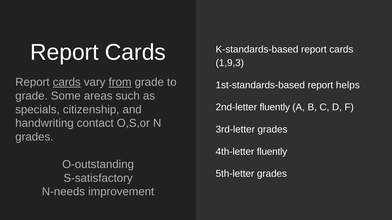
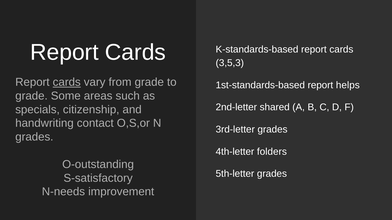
1,9,3: 1,9,3 -> 3,5,3 (230, 63)
from underline: present -> none (120, 82)
2nd-letter fluently: fluently -> shared (275, 107)
4th-letter fluently: fluently -> folders (272, 152)
